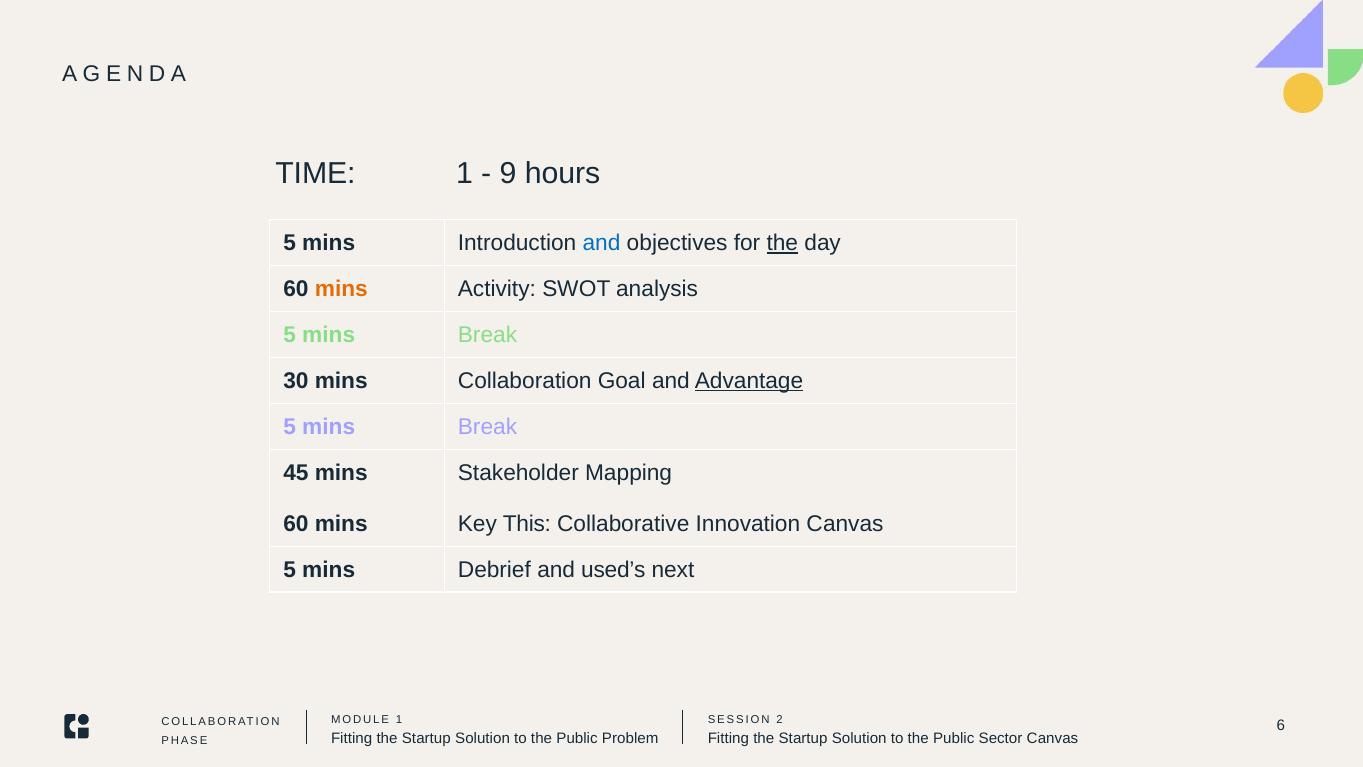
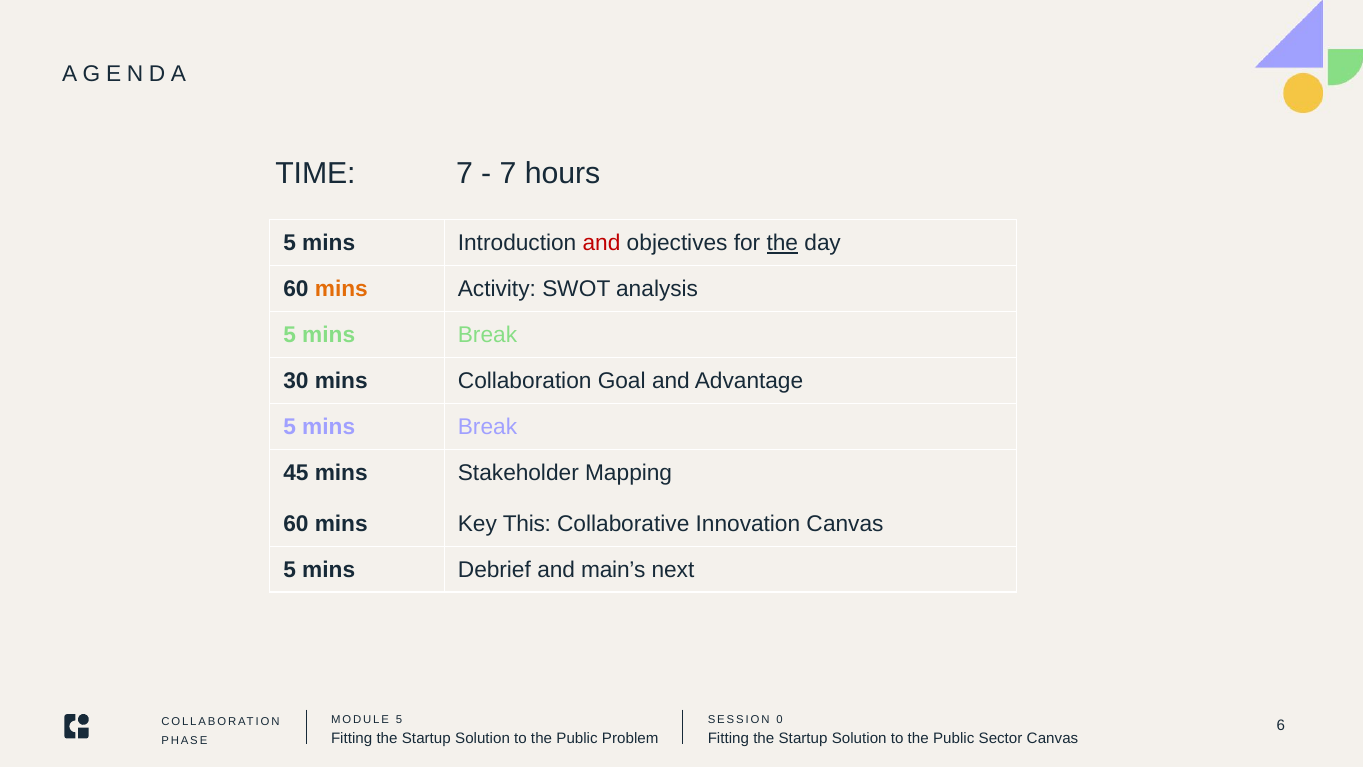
TIME 1: 1 -> 7 (464, 174)
9: 9 -> 7 (508, 174)
and colour: blue -> red (602, 243)
Advantage underline: present -> none (749, 381)
used’s: used’s -> main’s (613, 569)
1: 1 -> 5 (399, 720)
2: 2 -> 0 (780, 720)
